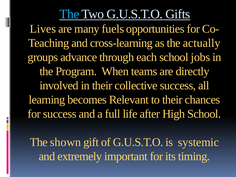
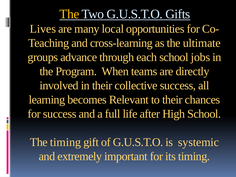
The colour: light blue -> yellow (69, 14)
fuels: fuels -> local (113, 29)
actually: actually -> ultimate (202, 43)
The shown: shown -> timing (66, 142)
